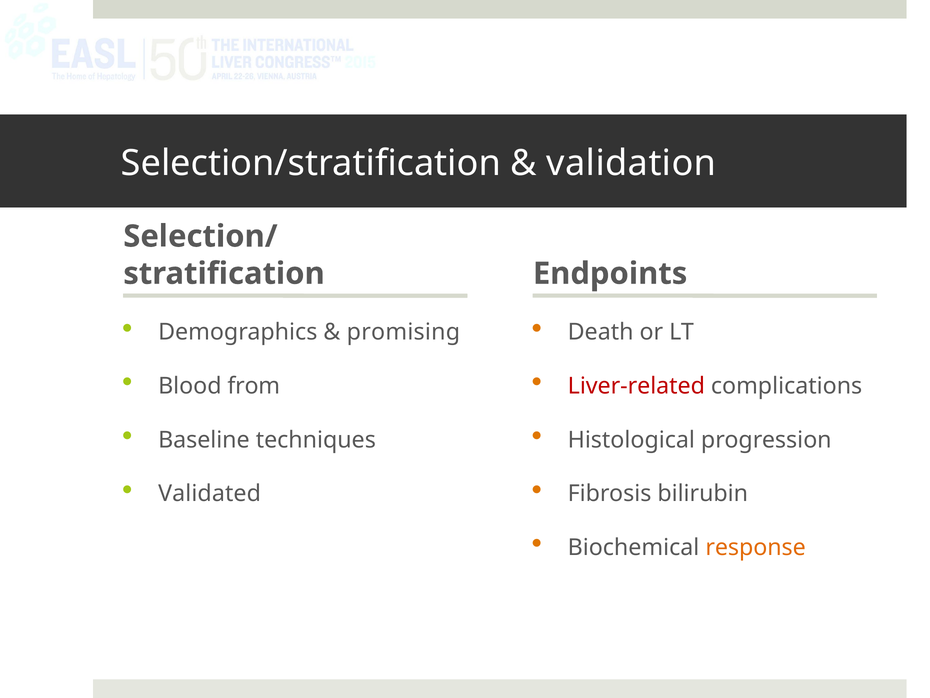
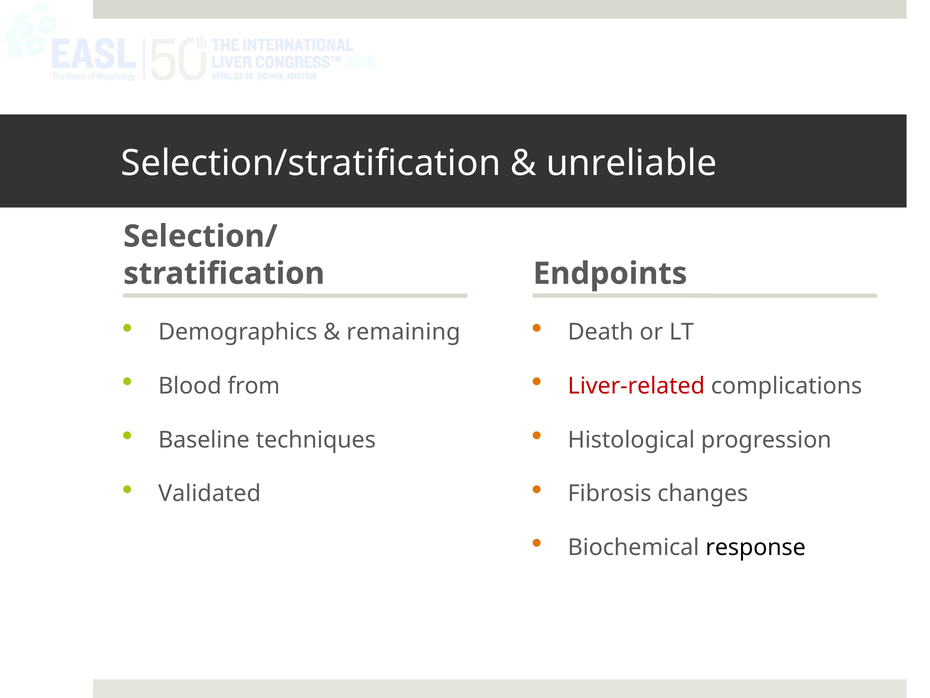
validation: validation -> unreliable (632, 163)
promising: promising -> remaining (403, 332)
bilirubin: bilirubin -> changes (703, 493)
response colour: orange -> black (756, 547)
